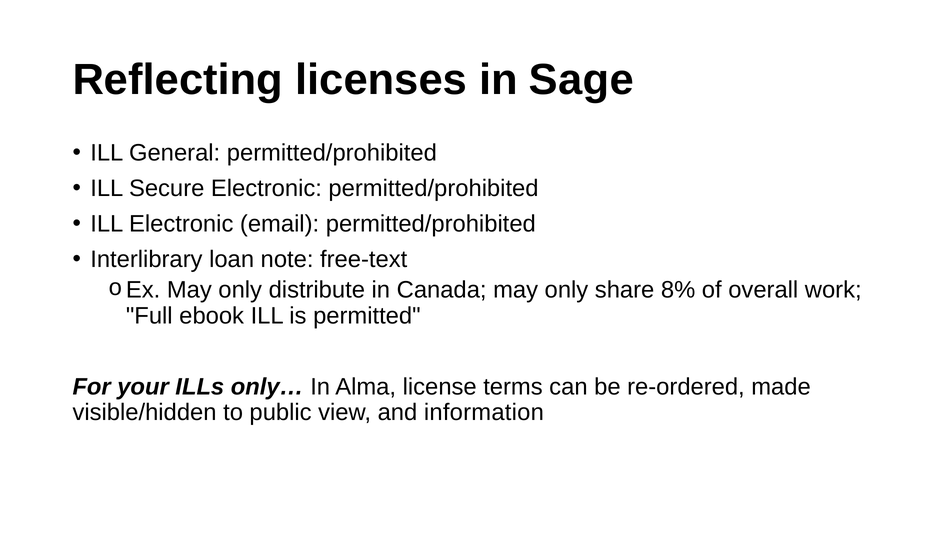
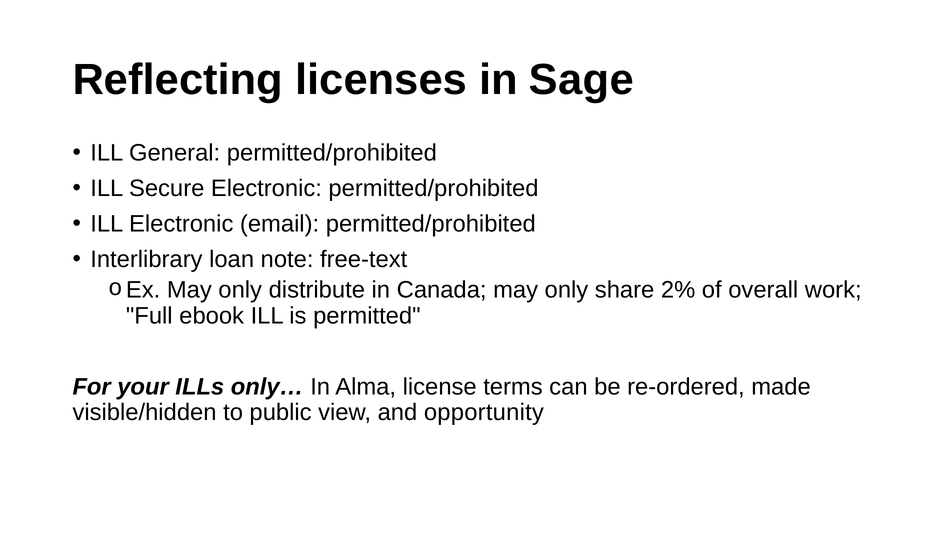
8%: 8% -> 2% (678, 290)
information: information -> opportunity (484, 412)
